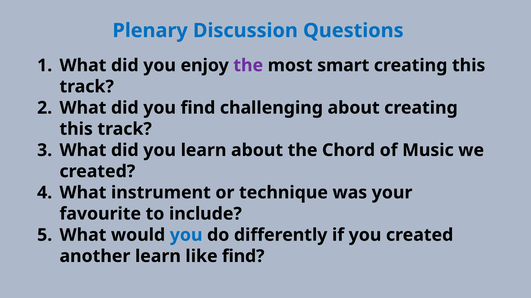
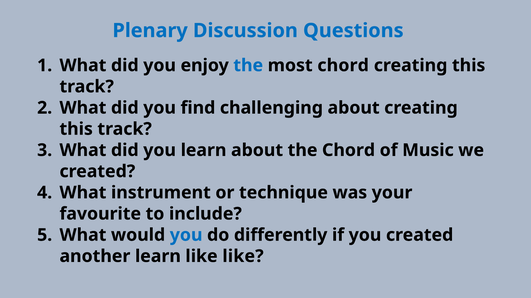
the colour: purple -> blue (248, 66)
most smart: smart -> chord (343, 66)
like find: find -> like (243, 257)
